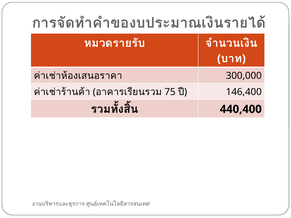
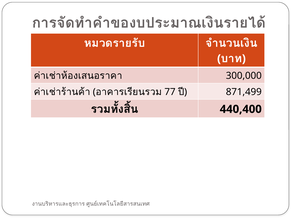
75: 75 -> 77 (170, 92)
146,400: 146,400 -> 871,499 (244, 92)
